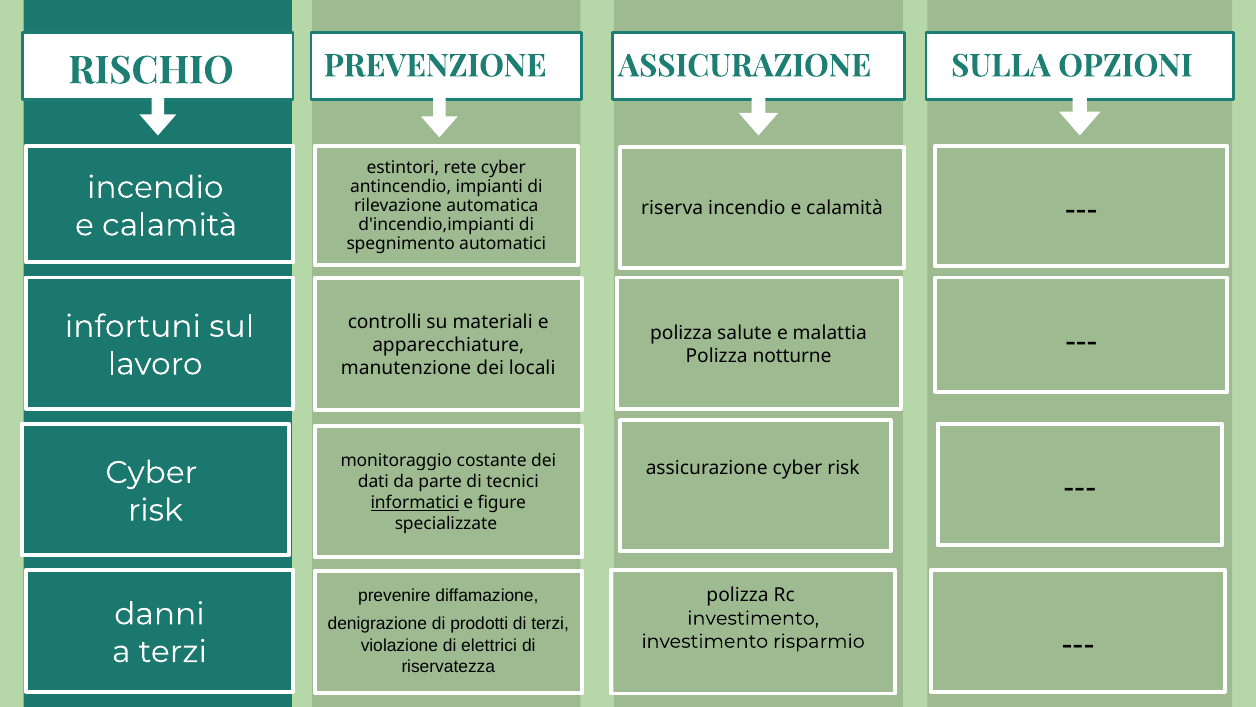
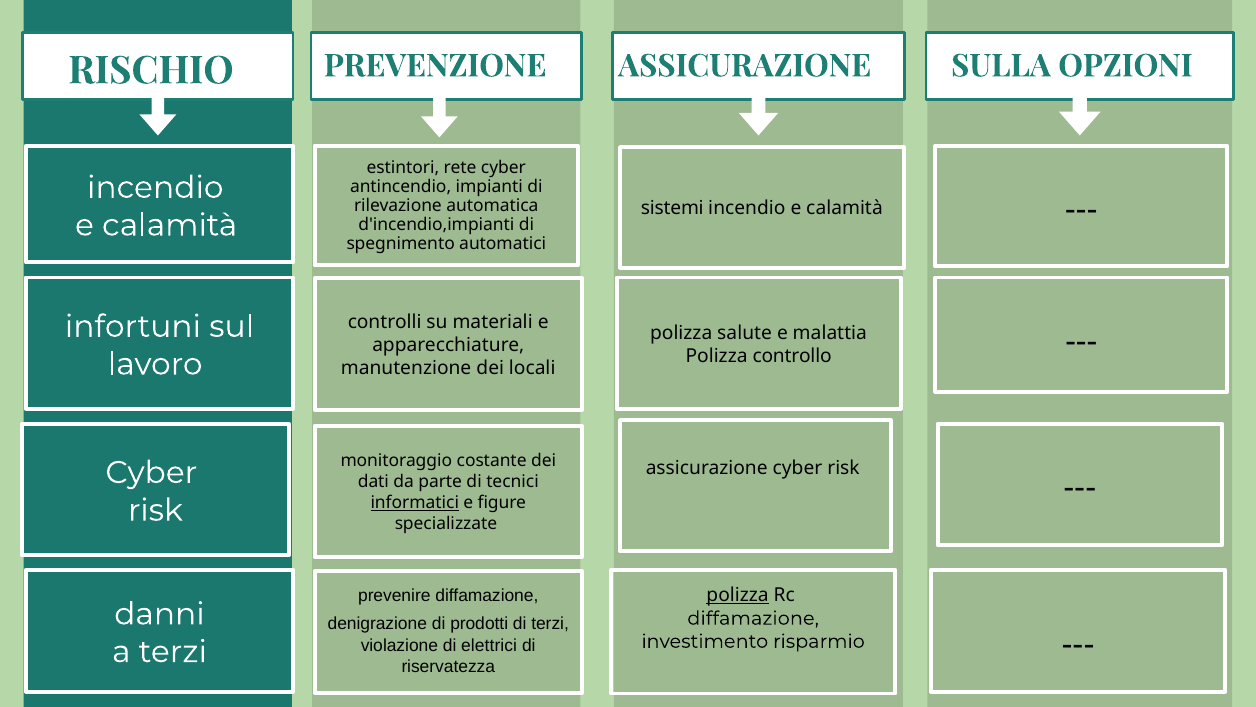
riserva: riserva -> sistemi (672, 209)
notturne: notturne -> controllo (792, 356)
polizza underline: none -> present (738, 595)
investimento: investimento -> diffamazione (753, 618)
